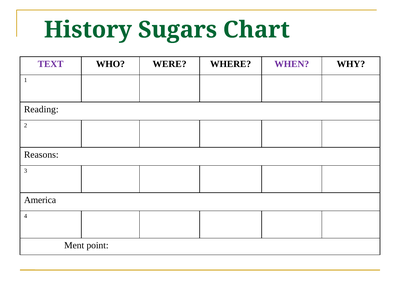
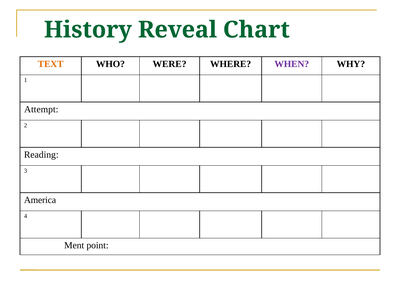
Sugars: Sugars -> Reveal (177, 30)
TEXT colour: purple -> orange (51, 64)
Reading: Reading -> Attempt (41, 109)
Reasons: Reasons -> Reading (41, 155)
